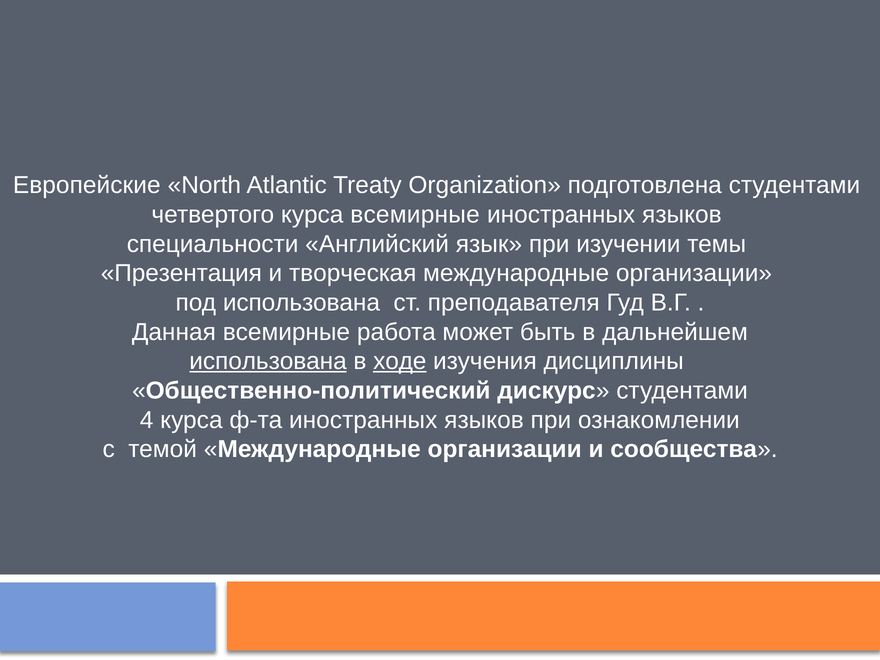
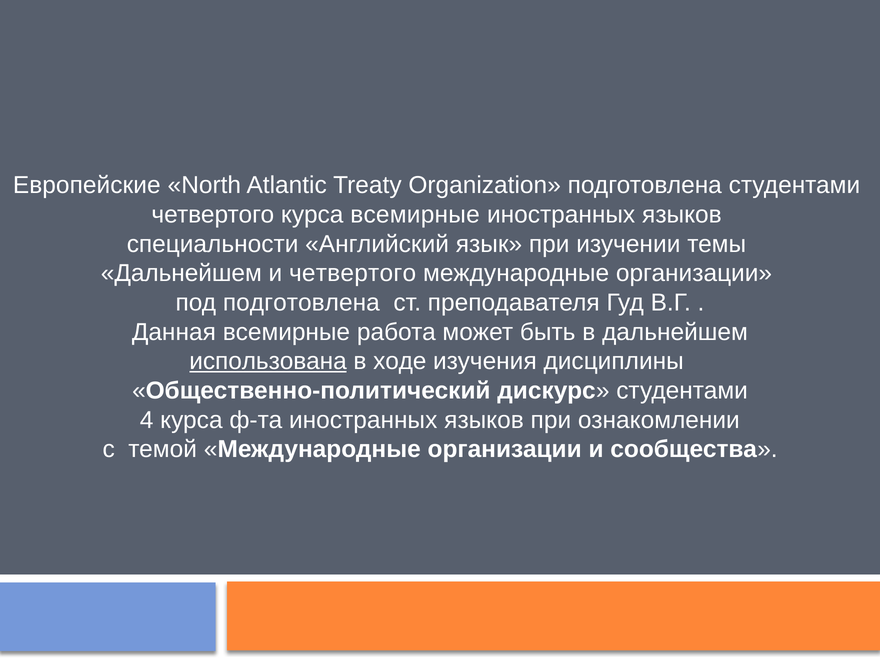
Презентация: Презентация -> Дальнейшем (181, 273)
и творческая: творческая -> четвертого (353, 273)
под использована: использована -> подготовлена (301, 303)
ходе underline: present -> none (400, 361)
